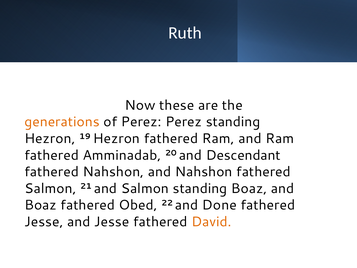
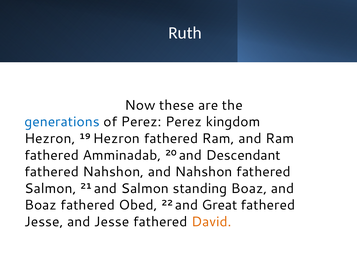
generations colour: orange -> blue (62, 122)
Perez standing: standing -> kingdom (233, 122)
Done: Done -> Great (220, 205)
